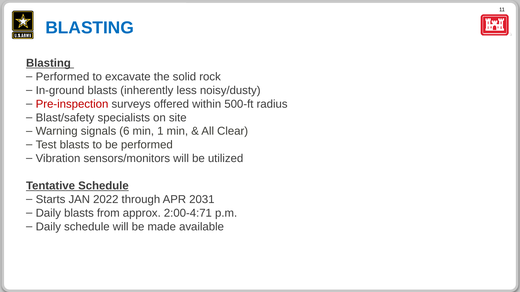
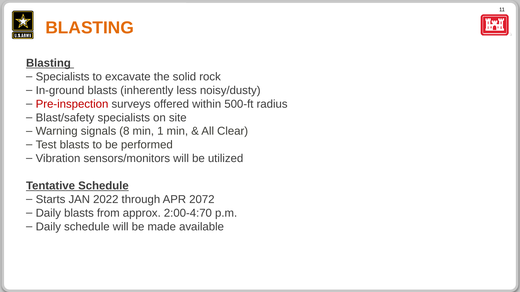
BLASTING colour: blue -> orange (90, 28)
Performed: Performed -> Specialists (63, 77)
6: 6 -> 8 (124, 131)
2031: 2031 -> 2072 (202, 200)
2:00-4:71: 2:00-4:71 -> 2:00-4:70 (188, 213)
